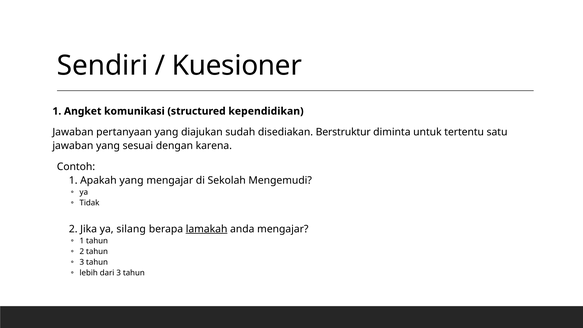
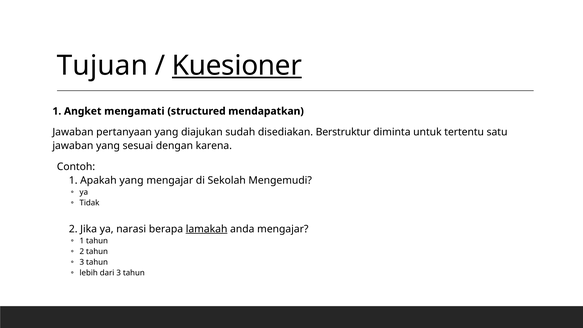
Sendiri: Sendiri -> Tujuan (102, 66)
Kuesioner underline: none -> present (237, 66)
komunikasi: komunikasi -> mengamati (134, 111)
kependidikan: kependidikan -> mendapatkan (266, 111)
silang: silang -> narasi (131, 229)
